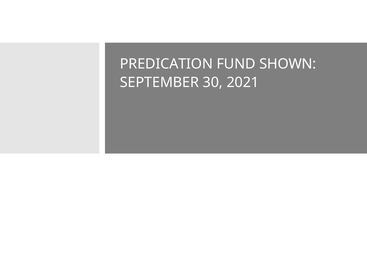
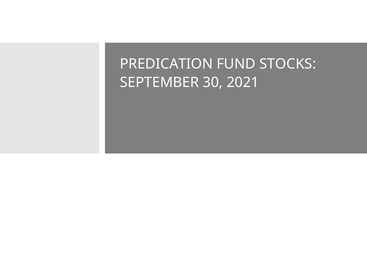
SHOWN: SHOWN -> STOCKS (288, 64)
